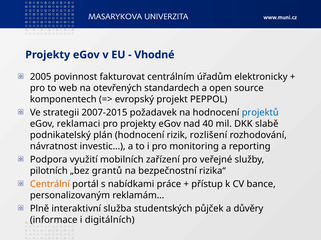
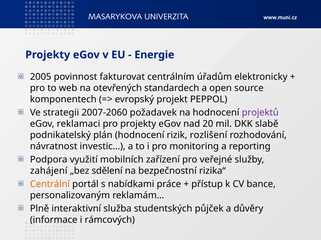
Vhodné: Vhodné -> Energie (154, 55)
2007-2015: 2007-2015 -> 2007-2060 (104, 113)
projektů colour: blue -> purple (260, 113)
40: 40 -> 20 (208, 124)
pilotních: pilotních -> zahájení (49, 171)
grantů: grantů -> sdělení (107, 171)
digitálních: digitálních -> rámcových (110, 220)
